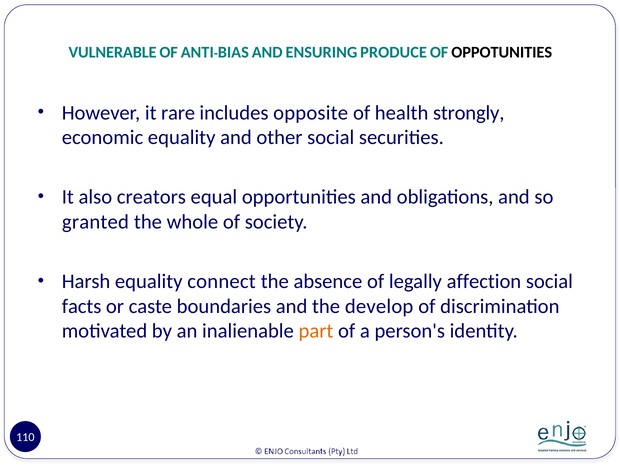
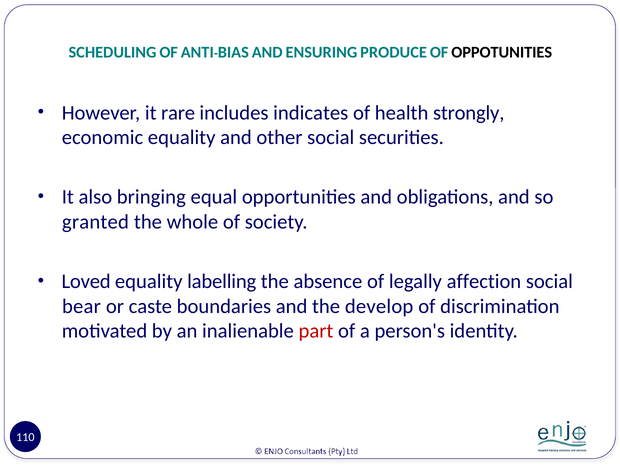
VULNERABLE: VULNERABLE -> SCHEDULING (112, 52)
opposite: opposite -> indicates (311, 113)
creators: creators -> bringing (151, 197)
Harsh: Harsh -> Loved (86, 282)
connect: connect -> labelling (222, 282)
facts: facts -> bear (81, 306)
part colour: orange -> red (316, 331)
